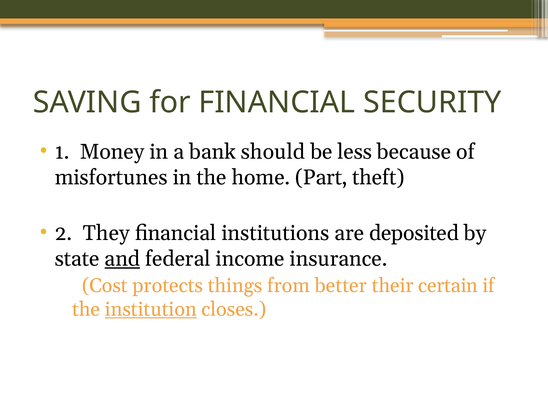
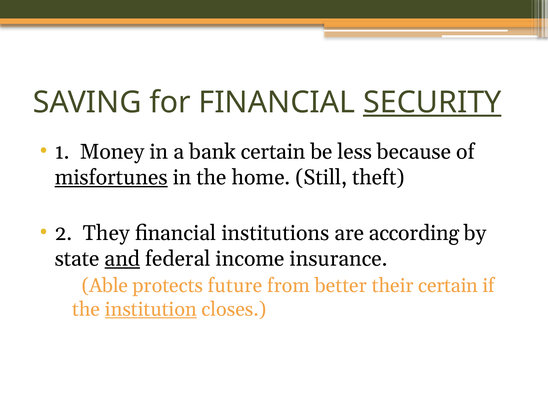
SECURITY underline: none -> present (432, 103)
bank should: should -> certain (273, 152)
misfortunes underline: none -> present (111, 177)
Part: Part -> Still (321, 177)
deposited: deposited -> according (414, 233)
Cost: Cost -> Able (105, 286)
things: things -> future (235, 286)
